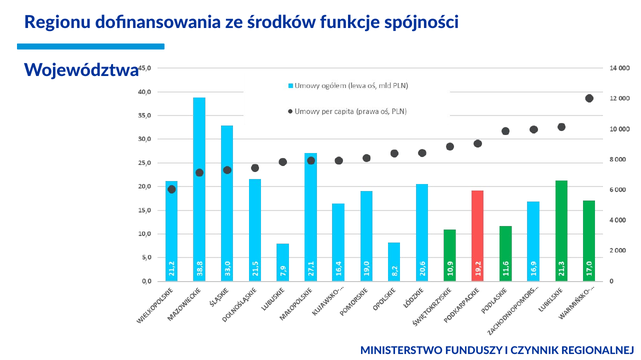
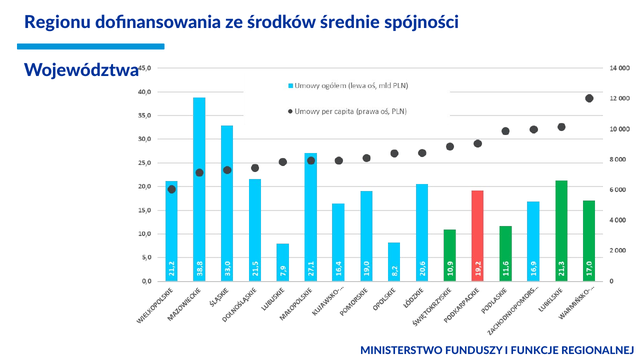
funkcje: funkcje -> średnie (350, 22)
CZYNNIK: CZYNNIK -> FUNKCJE (535, 351)
